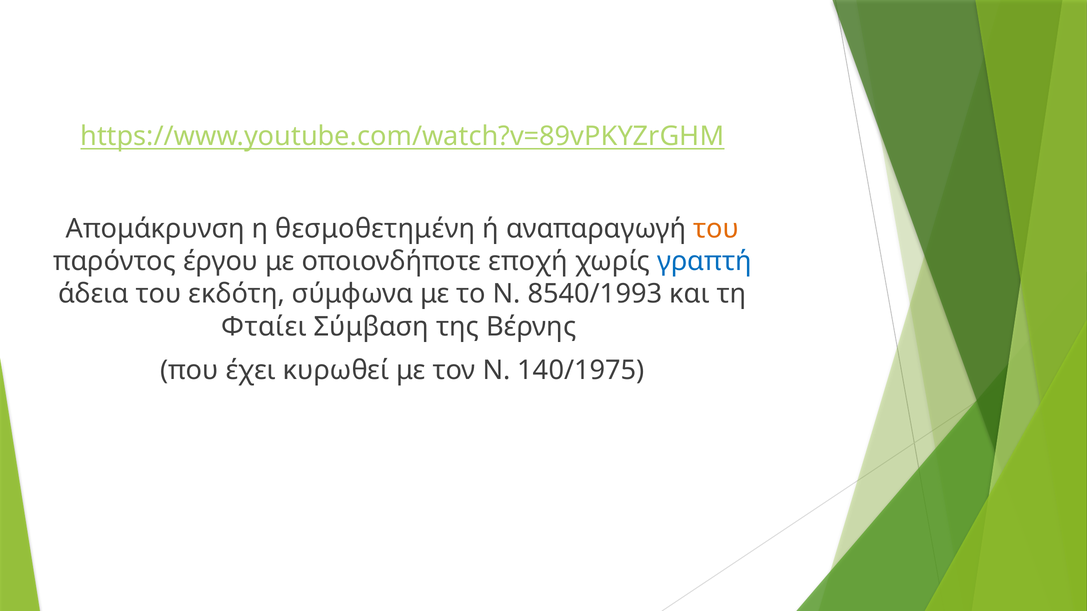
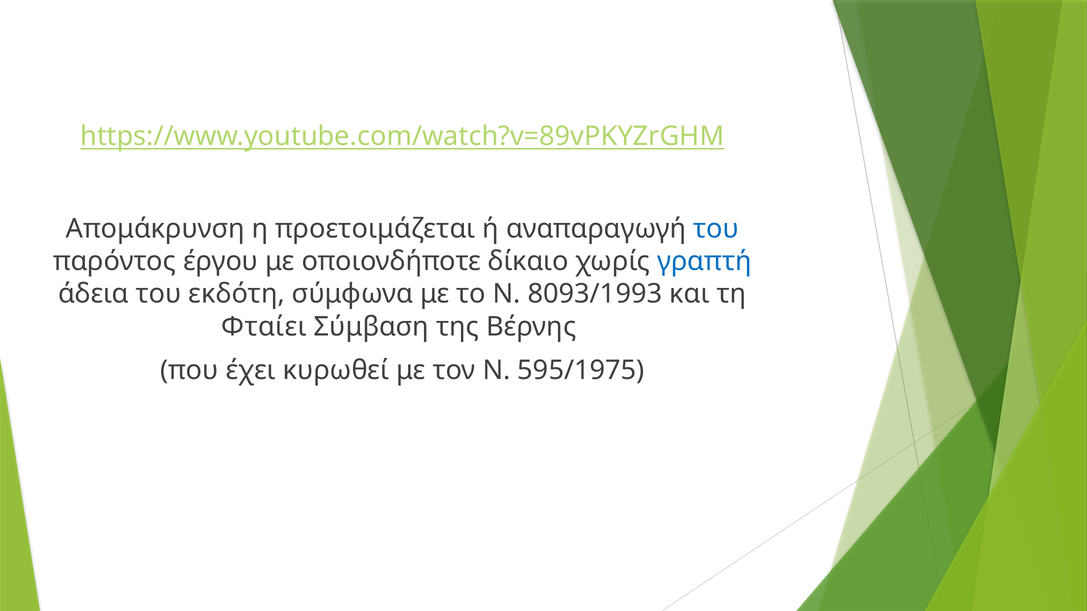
θεσμοθετημένη: θεσμοθετημένη -> προετοιμάζεται (375, 229)
του colour: orange -> blue (716, 229)
εποχή: εποχή -> δίκαιο (528, 262)
8540/1993: 8540/1993 -> 8093/1993 (595, 294)
140/1975: 140/1975 -> 595/1975 (581, 371)
